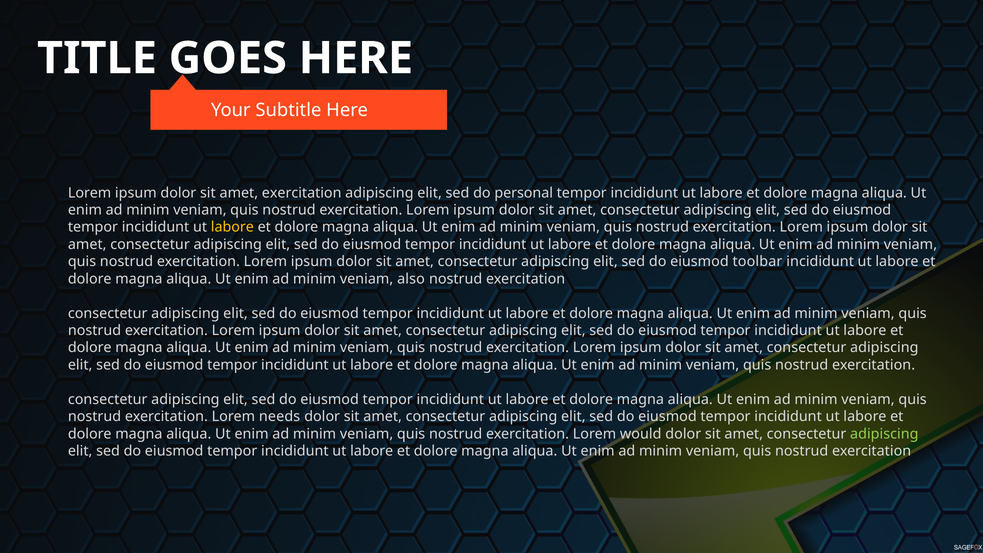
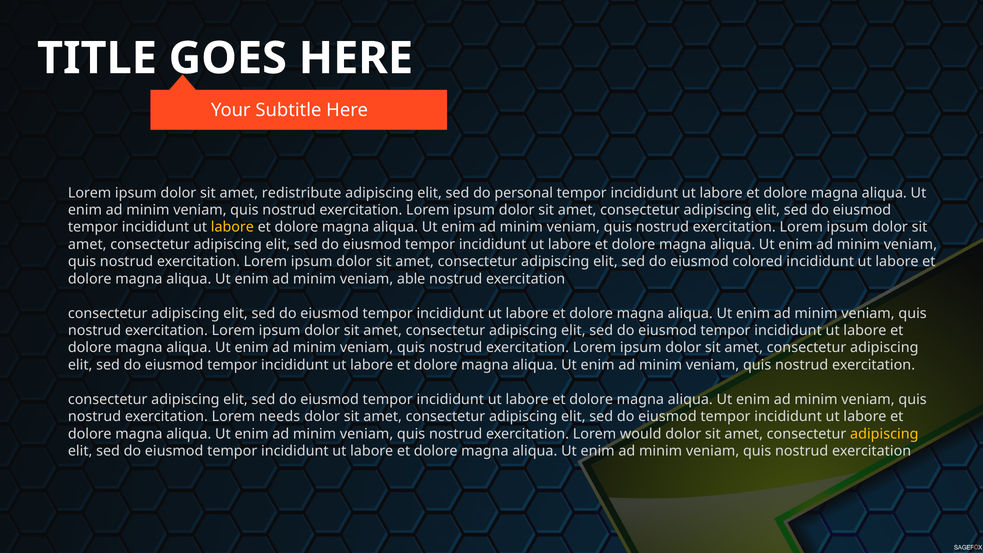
amet exercitation: exercitation -> redistribute (302, 193)
toolbar: toolbar -> colored (758, 262)
also: also -> able (411, 279)
adipiscing colour: light green -> yellow (884, 434)
